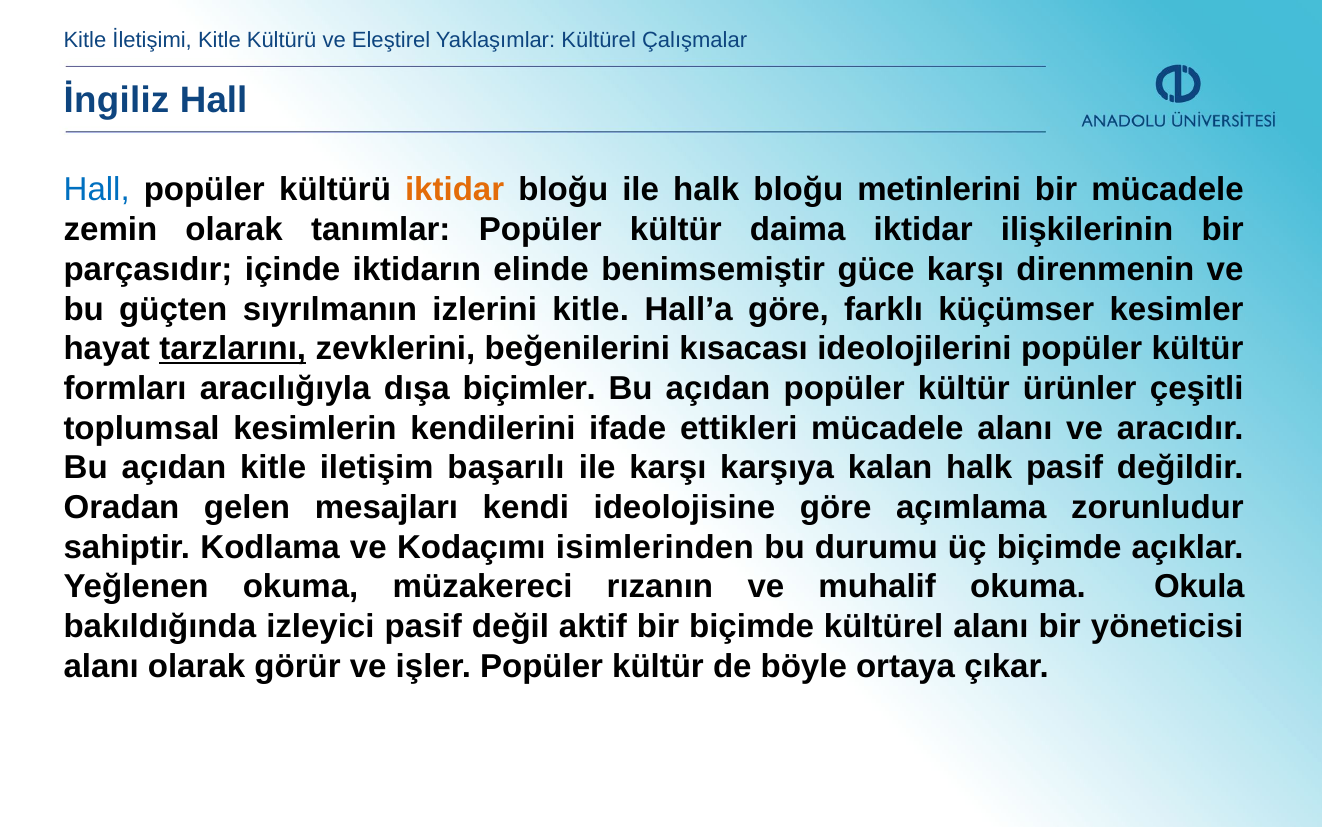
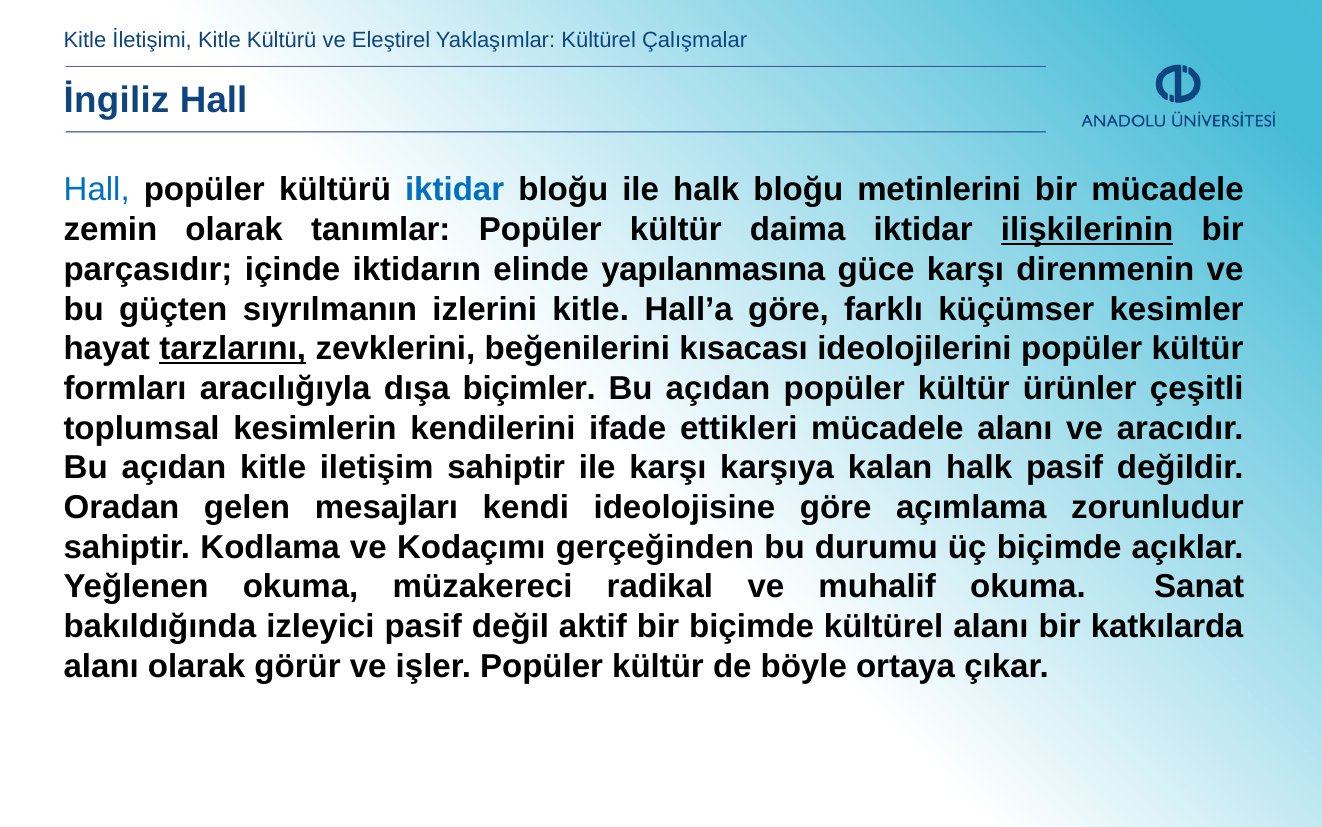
iktidar colour: orange -> blue (455, 190)
ilişkilerinin underline: none -> present (1087, 229)
benimsemiştir: benimsemiştir -> yapılanmasına (713, 269)
iletişim başarılı: başarılı -> sahiptir (506, 467)
isimlerinden: isimlerinden -> gerçeğinden (655, 547)
rızanın: rızanın -> radikal (660, 586)
Okula: Okula -> Sanat (1199, 586)
yöneticisi: yöneticisi -> katkılarda (1167, 626)
